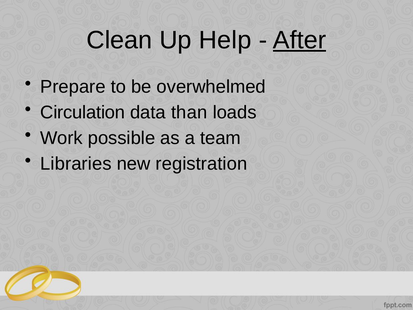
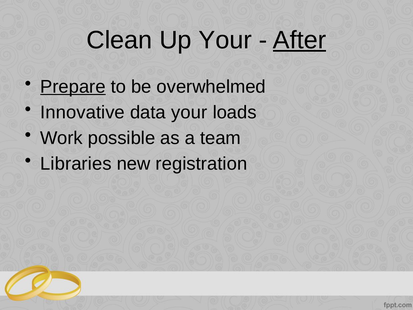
Up Help: Help -> Your (225, 40)
Prepare underline: none -> present (73, 87)
Circulation: Circulation -> Innovative (83, 112)
data than: than -> your (189, 112)
